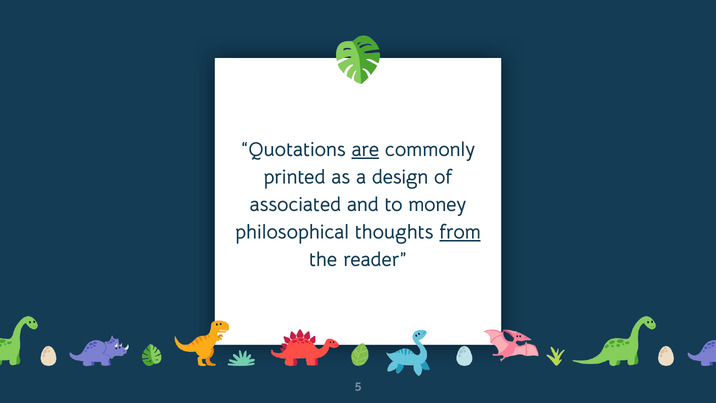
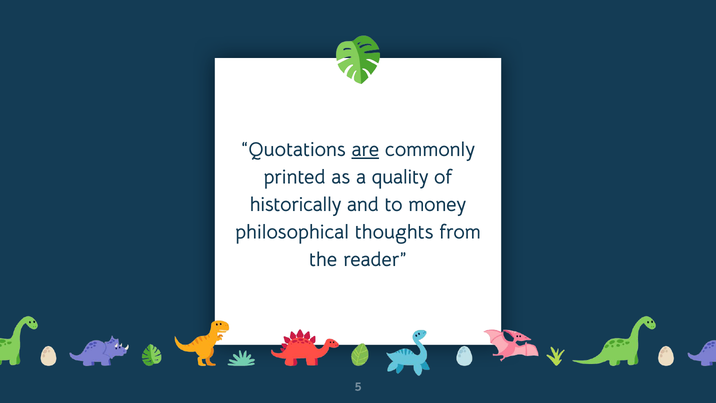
design: design -> quality (400, 177)
associated: associated -> historically (296, 205)
from underline: present -> none (460, 232)
